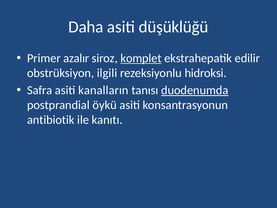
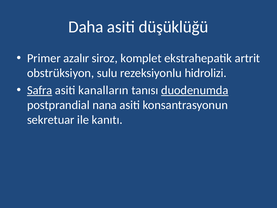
komplet underline: present -> none (141, 58)
edilir: edilir -> artrit (247, 58)
ilgili: ilgili -> sulu (107, 73)
hidroksi: hidroksi -> hidrolizi (206, 73)
Safra underline: none -> present (40, 90)
öykü: öykü -> nana (105, 105)
antibiotik: antibiotik -> sekretuar (51, 120)
